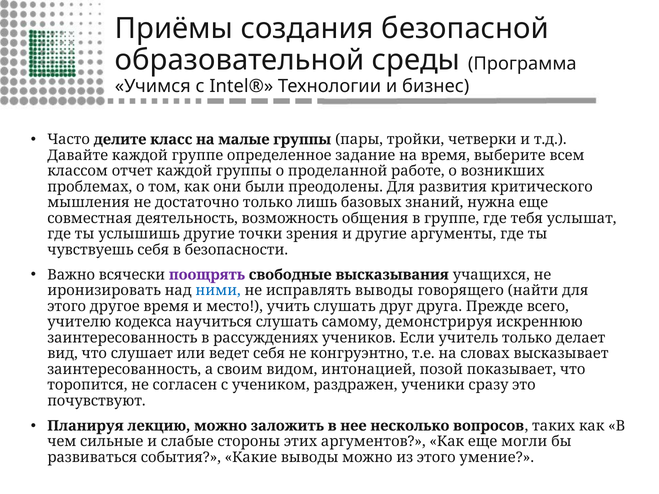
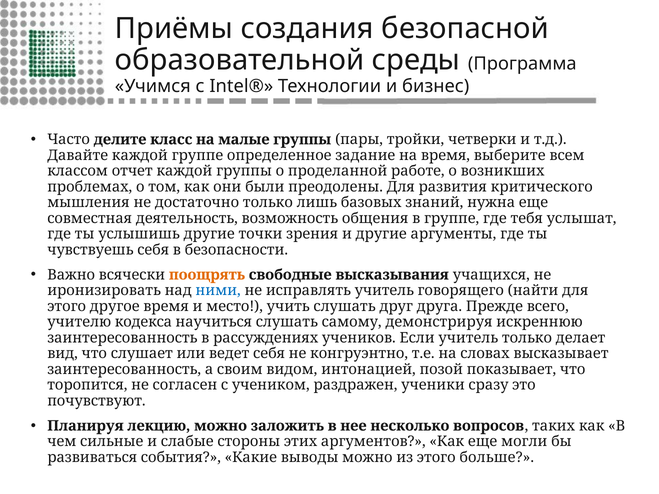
поощрять colour: purple -> orange (207, 275)
исправлять выводы: выводы -> учитель (384, 291)
умение: умение -> больше (497, 458)
